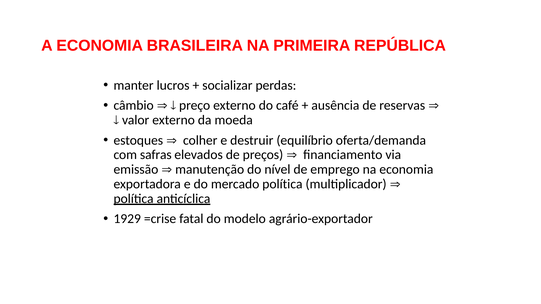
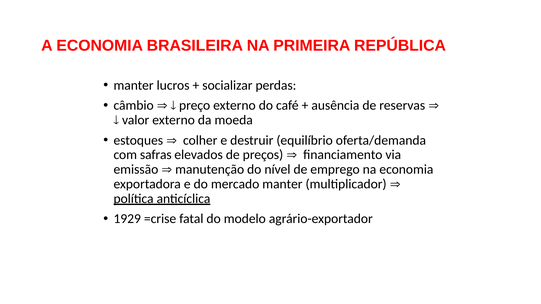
mercado política: política -> manter (282, 184)
